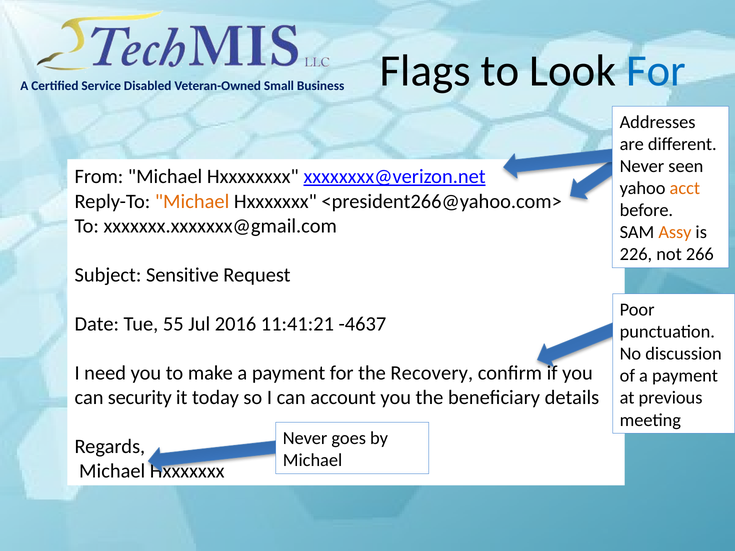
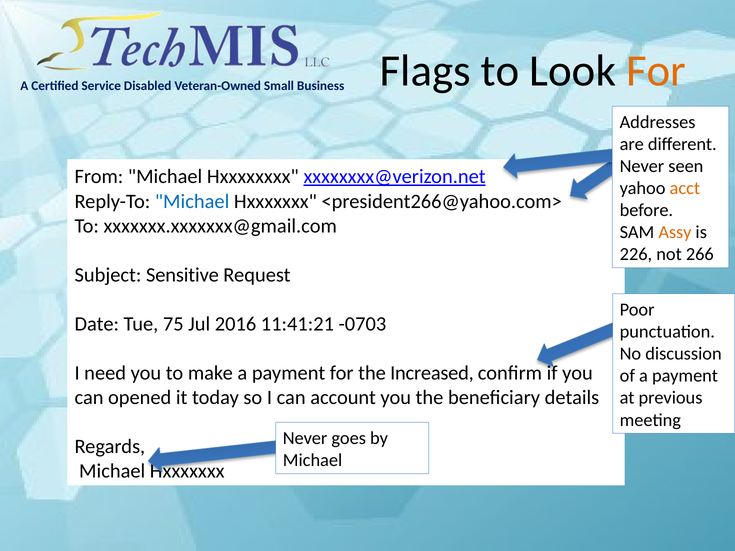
For colour: blue -> orange (656, 71)
Michael colour: orange -> blue (192, 202)
55: 55 -> 75 (173, 324)
-4637: -4637 -> -0703 (362, 324)
Recovery: Recovery -> Increased (432, 373)
security: security -> opened (140, 398)
